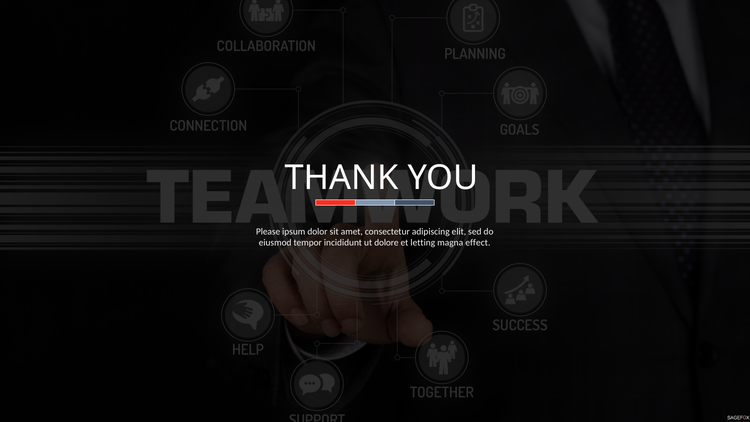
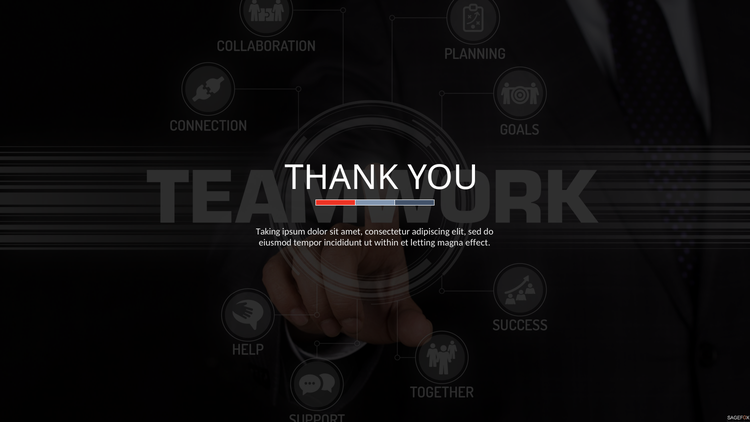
Please: Please -> Taking (268, 232)
dolore: dolore -> within (386, 243)
